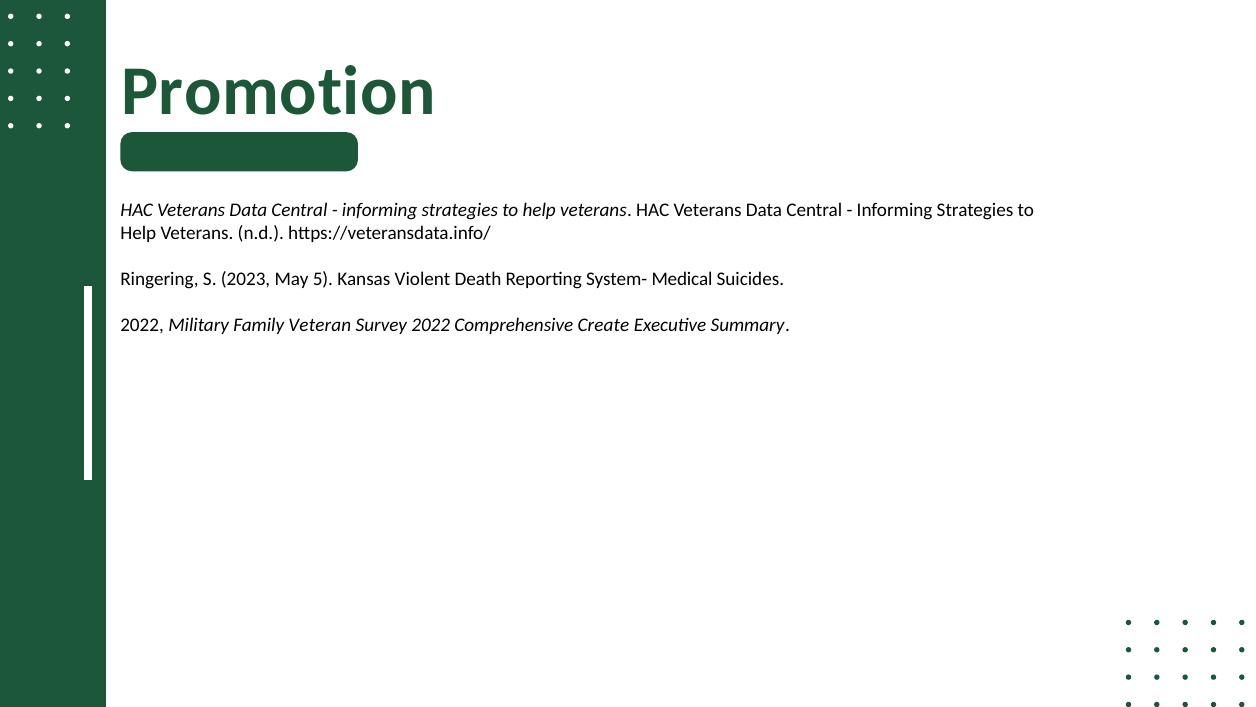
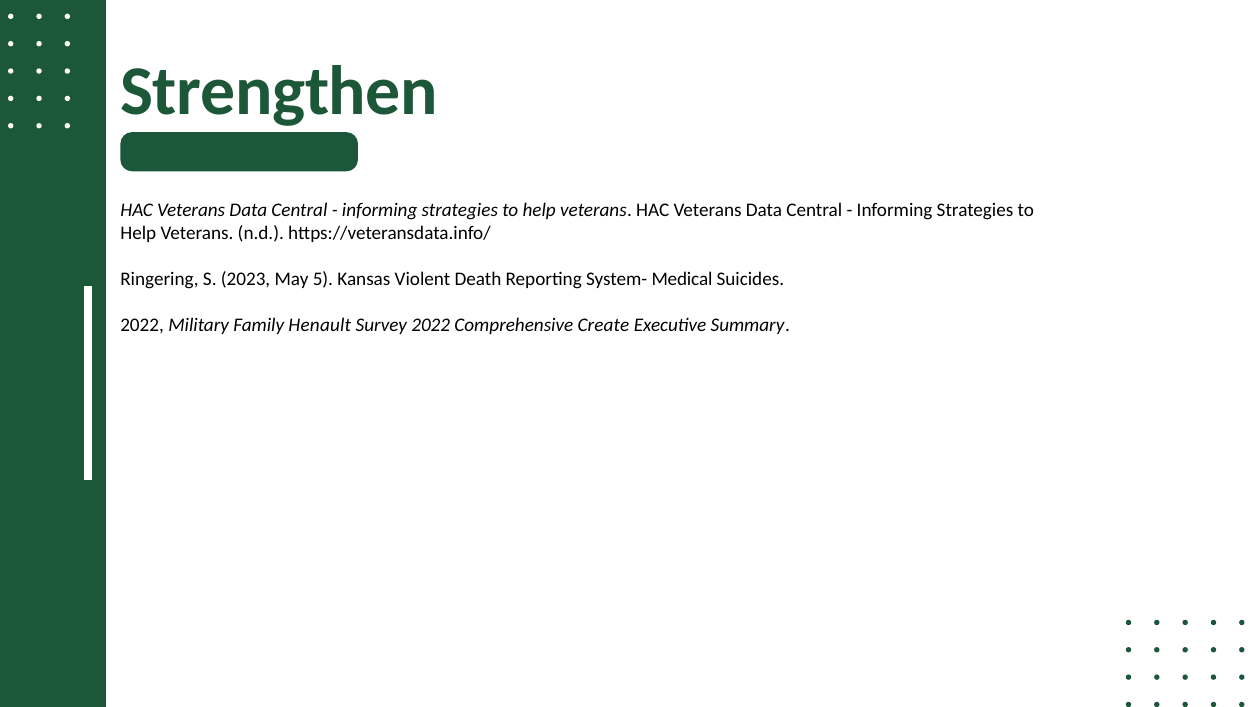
Promotion: Promotion -> Strengthen (279, 92)
Veteran: Veteran -> Henault (320, 325)
